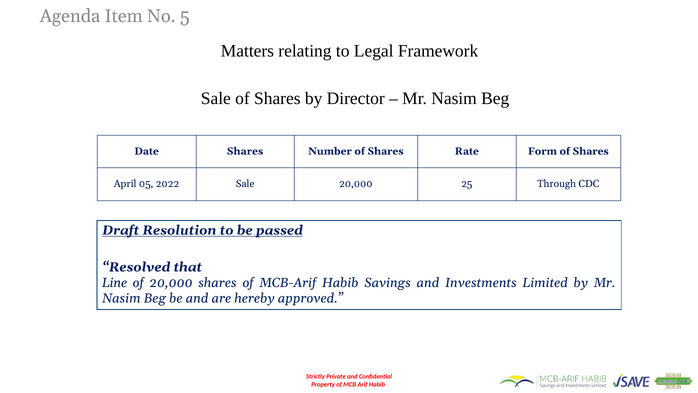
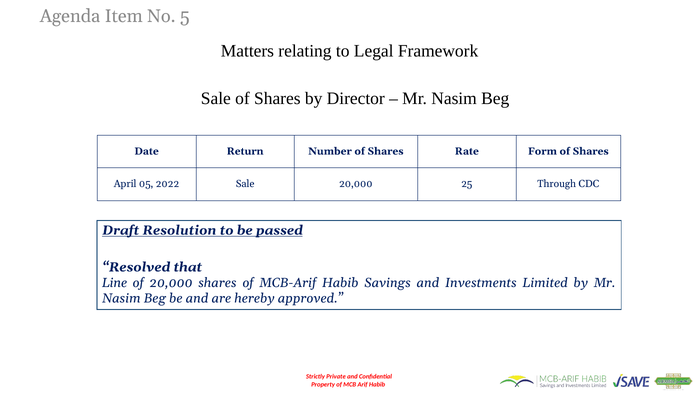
Date Shares: Shares -> Return (245, 151)
